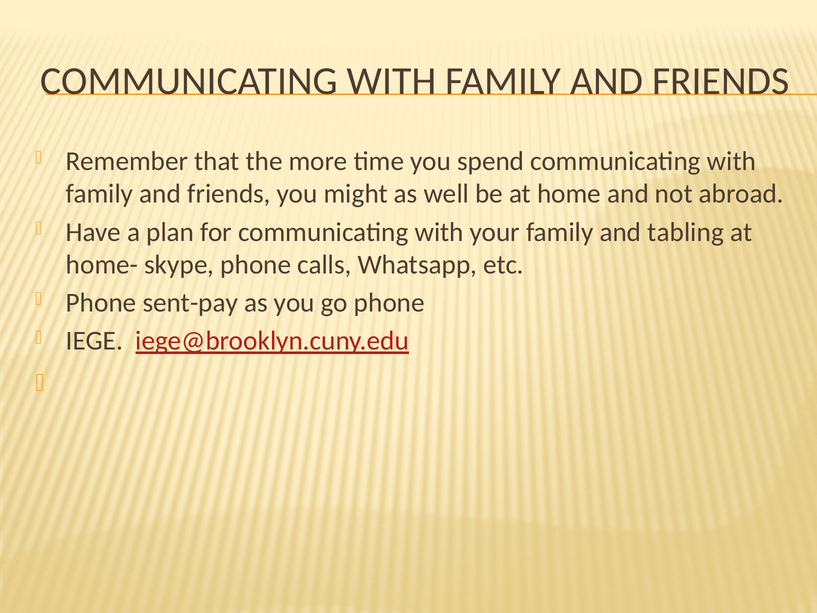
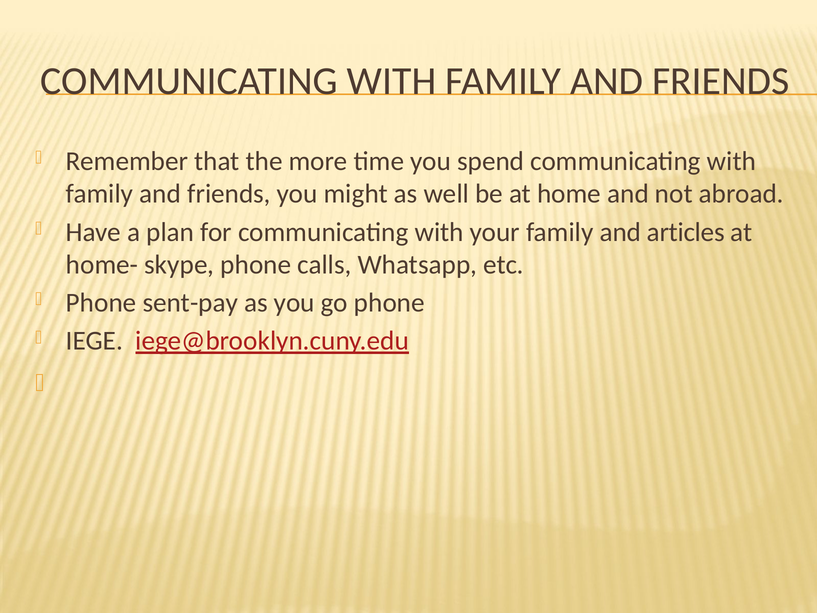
tabling: tabling -> articles (686, 232)
